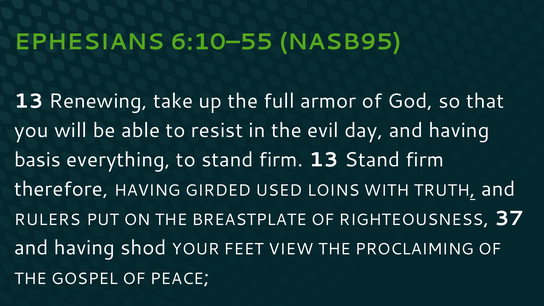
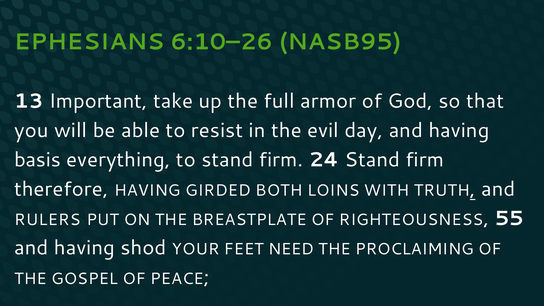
6:10–55: 6:10–55 -> 6:10–26 (222, 42)
Renewing: Renewing -> Important (98, 101)
firm 13: 13 -> 24 (324, 160)
USED: USED -> BOTH (279, 191)
37: 37 -> 55 (509, 219)
VIEW: VIEW -> NEED (291, 249)
